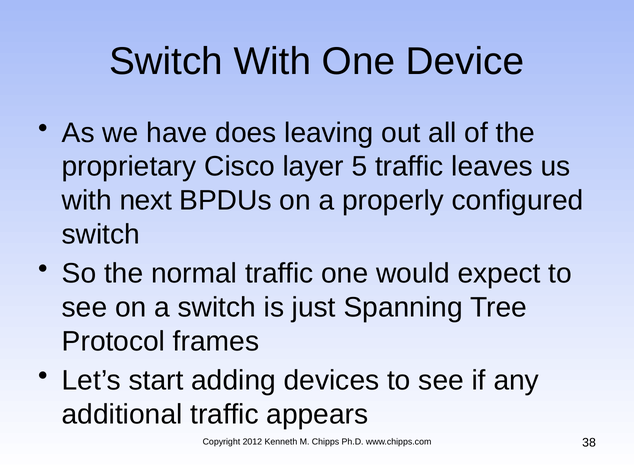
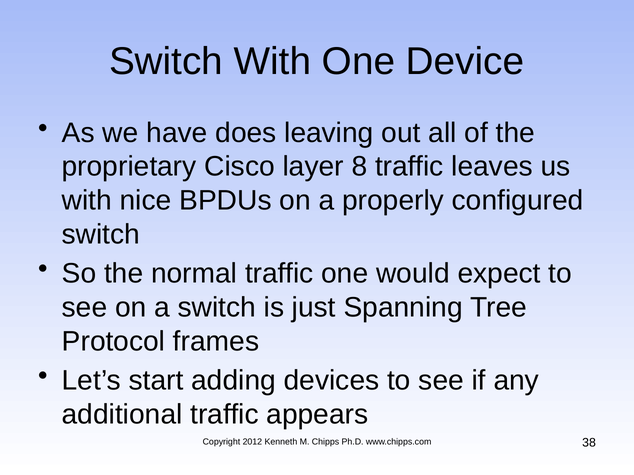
5: 5 -> 8 (359, 167)
next: next -> nice (146, 201)
